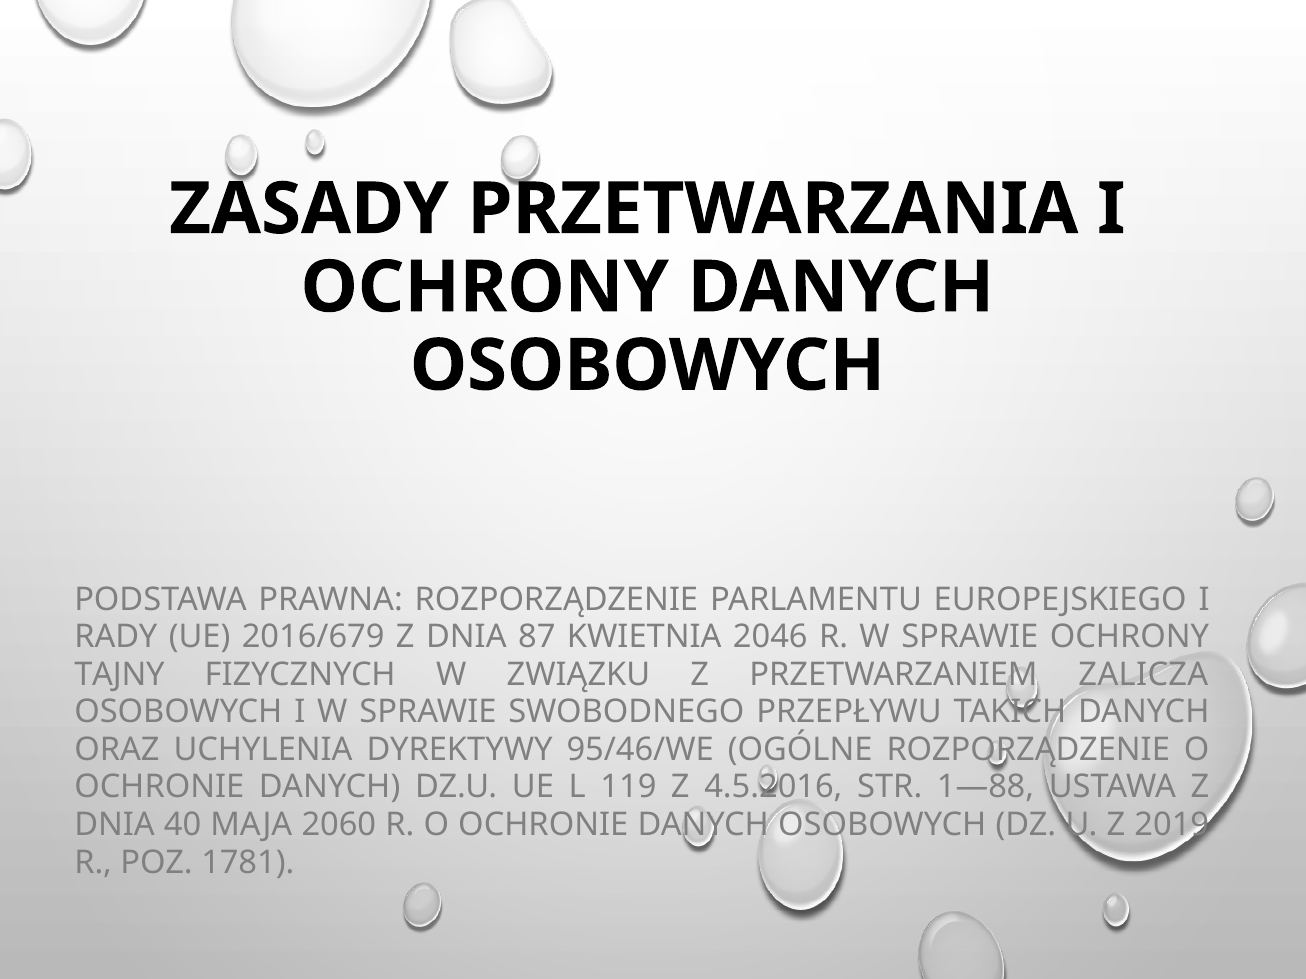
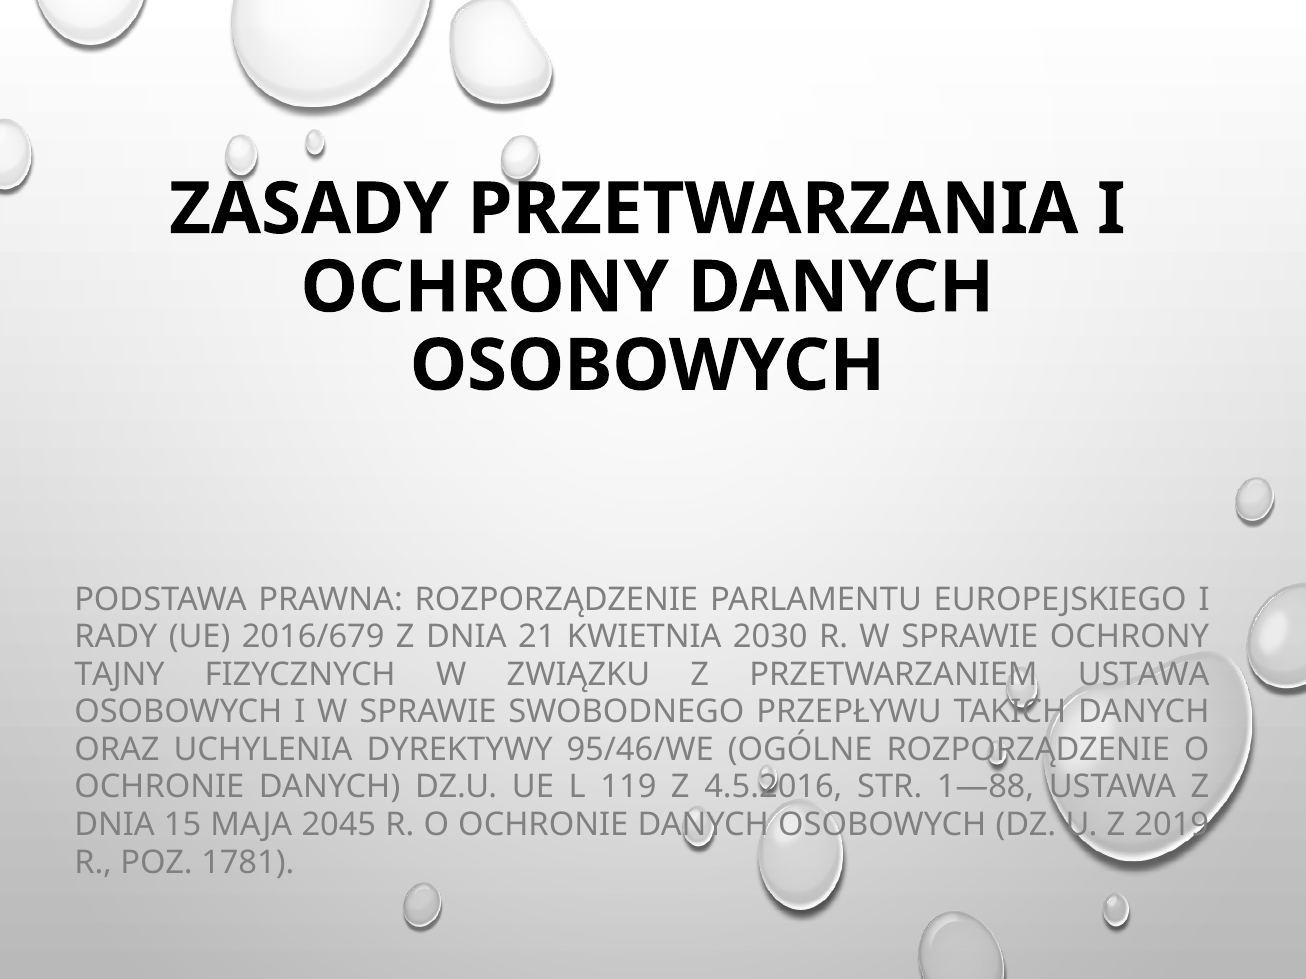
87: 87 -> 21 (537, 637)
2046: 2046 -> 2030 (770, 637)
PRZETWARZANIEM ZALICZA: ZALICZA -> USTAWA (1144, 675)
40: 40 -> 15 (183, 825)
2060: 2060 -> 2045 (339, 825)
